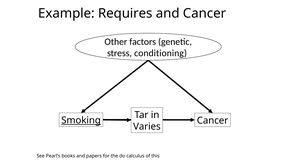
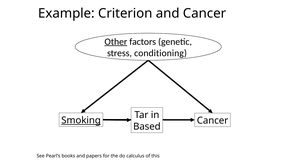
Requires: Requires -> Criterion (125, 13)
Other underline: none -> present (116, 42)
Varies: Varies -> Based (147, 127)
